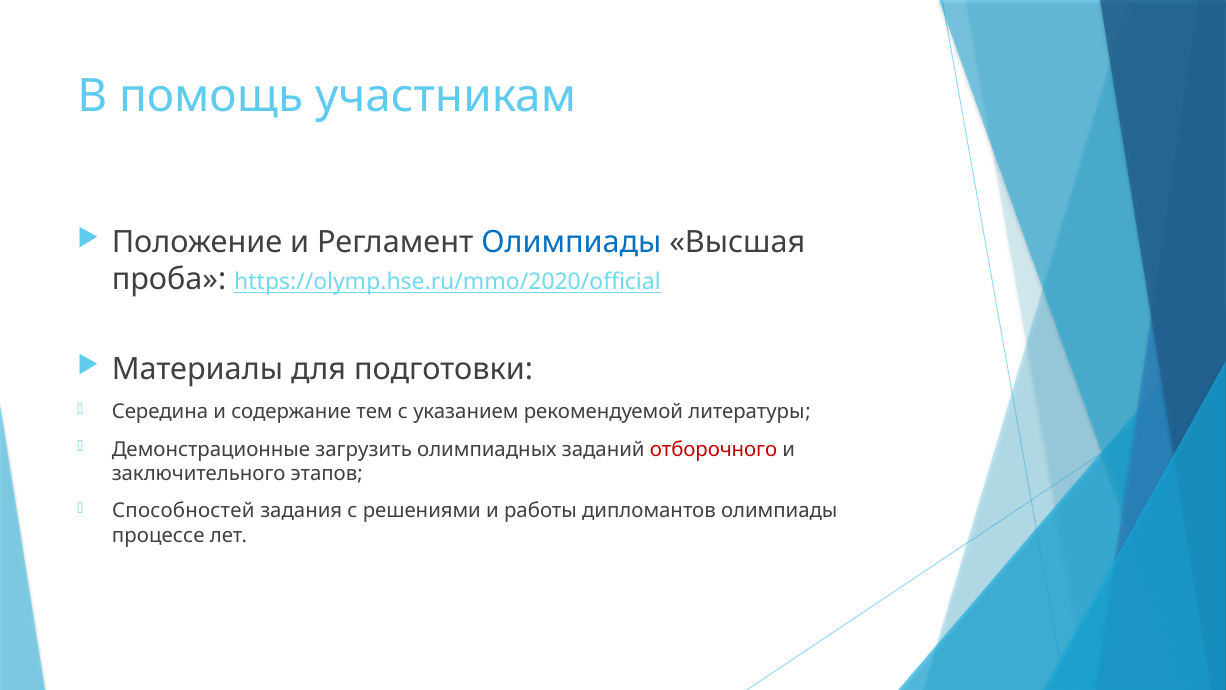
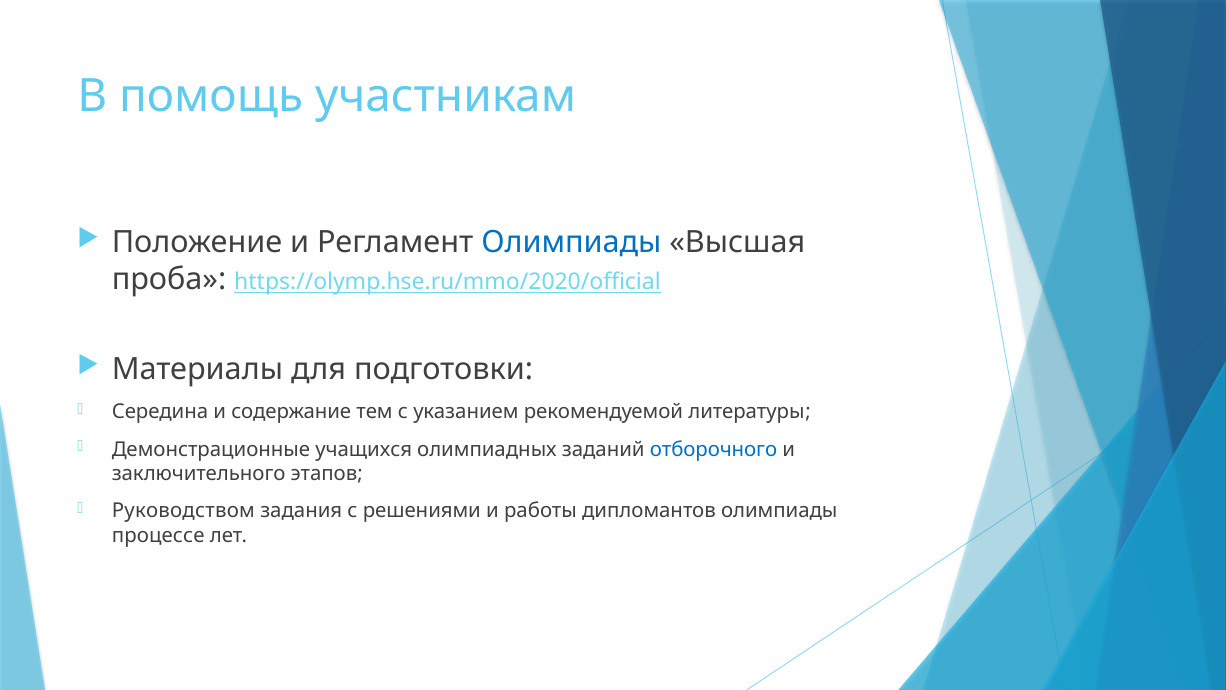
загрузить: загрузить -> учащихся (364, 449)
отборочного colour: red -> blue (714, 449)
Способностей: Способностей -> Руководством (183, 511)
